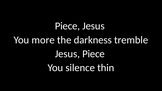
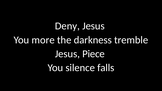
Piece: Piece -> Deny (67, 26)
thin: thin -> falls (106, 68)
